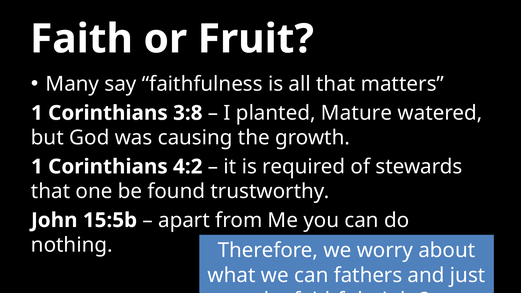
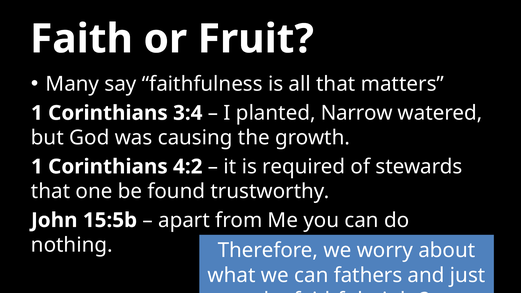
3:8: 3:8 -> 3:4 (188, 113)
Mature: Mature -> Narrow (357, 113)
